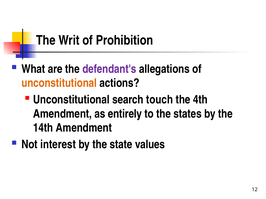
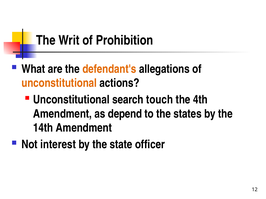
defendant's colour: purple -> orange (109, 69)
entirely: entirely -> depend (125, 114)
values: values -> officer (150, 145)
